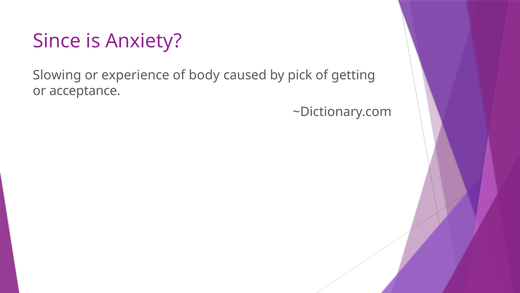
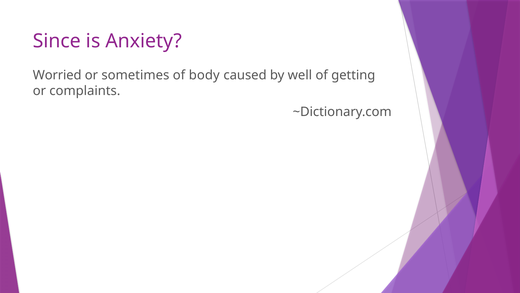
Slowing: Slowing -> Worried (57, 75)
experience: experience -> sometimes (135, 75)
pick: pick -> well (300, 75)
acceptance: acceptance -> complaints (85, 91)
